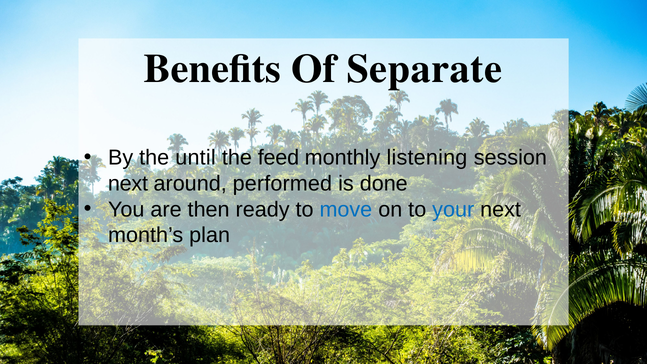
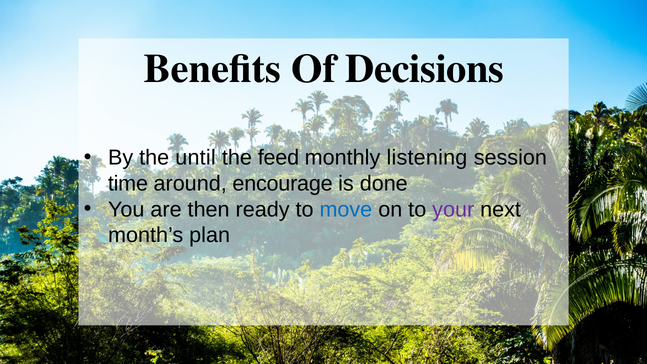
Separate: Separate -> Decisions (425, 69)
next: next -> time (128, 184)
performed: performed -> encourage (283, 184)
your colour: blue -> purple (453, 209)
